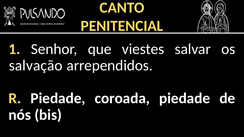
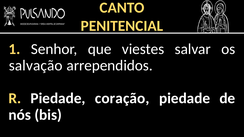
coroada: coroada -> coração (122, 99)
